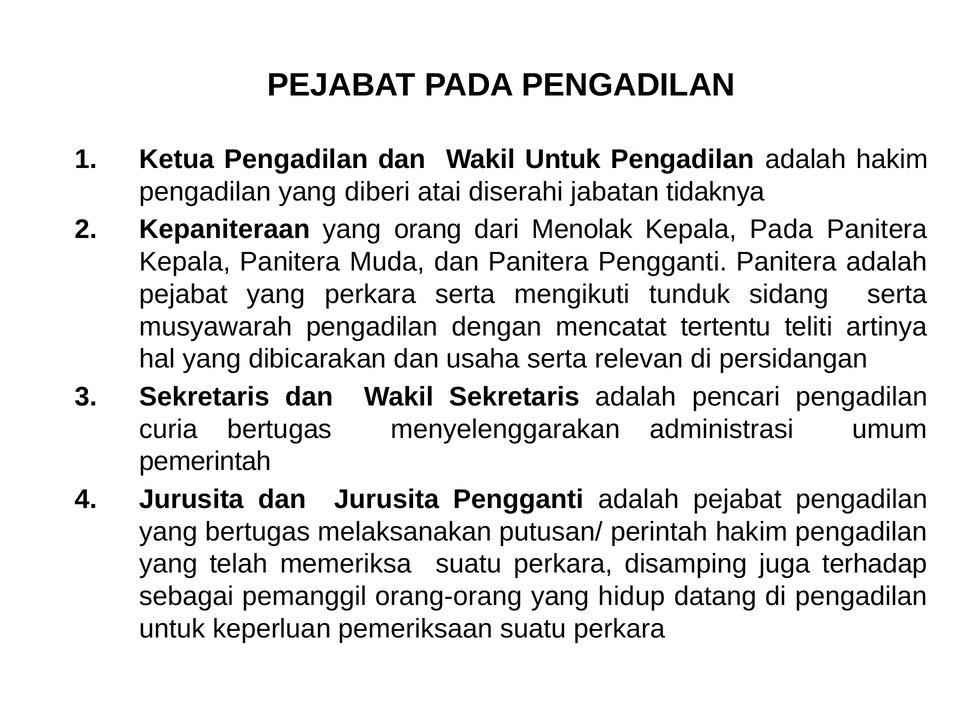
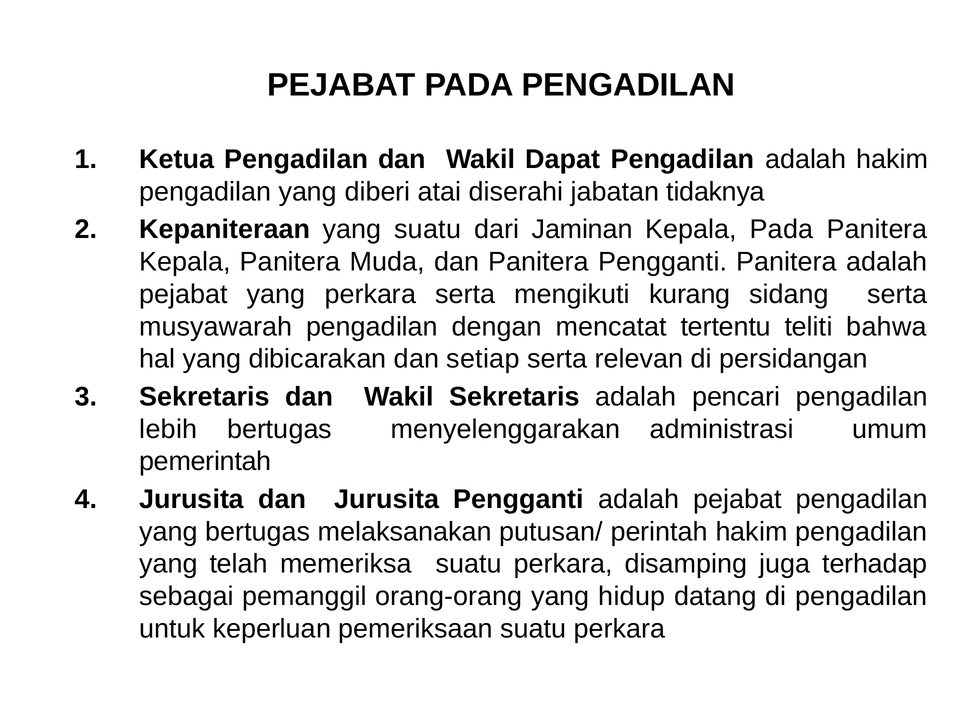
Wakil Untuk: Untuk -> Dapat (563, 159)
yang orang: orang -> suatu (428, 229)
Menolak: Menolak -> Jaminan (582, 229)
tunduk: tunduk -> kurang (690, 294)
artinya: artinya -> bahwa (887, 326)
usaha: usaha -> setiap (483, 359)
curia: curia -> lebih (168, 429)
